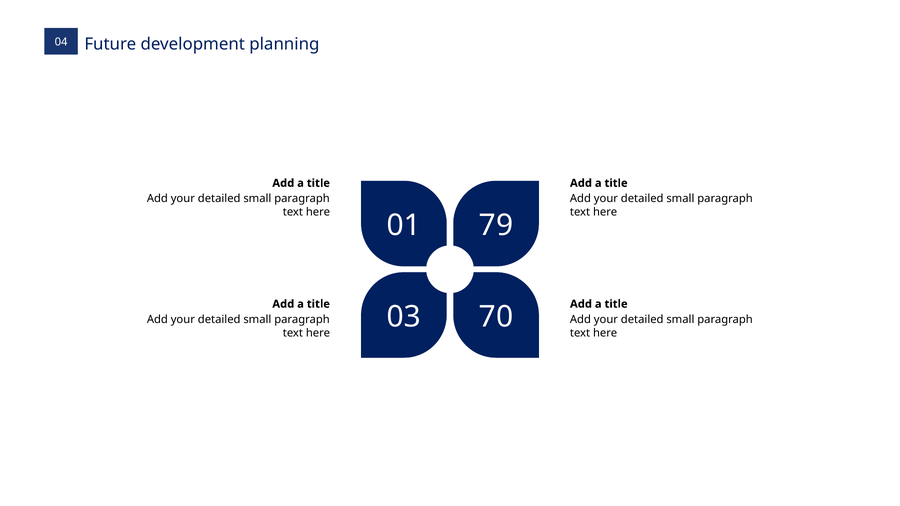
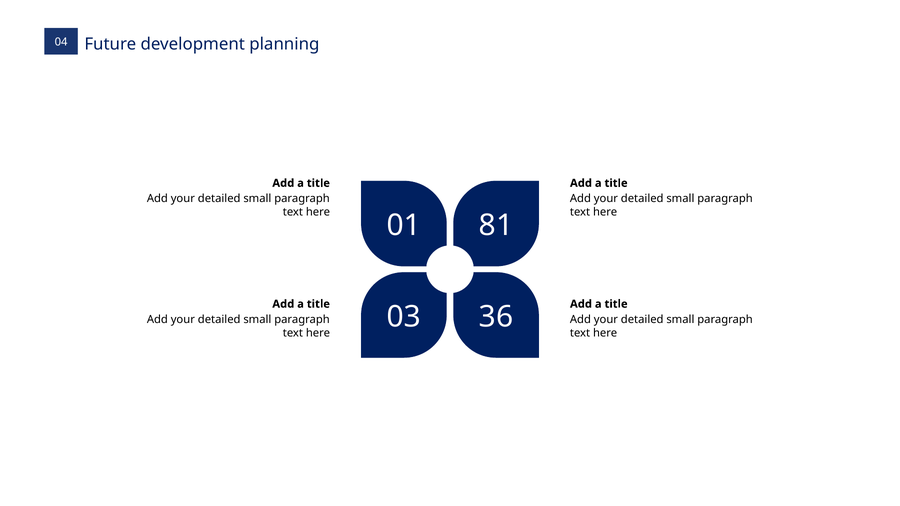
79: 79 -> 81 (496, 226)
70: 70 -> 36 (496, 317)
